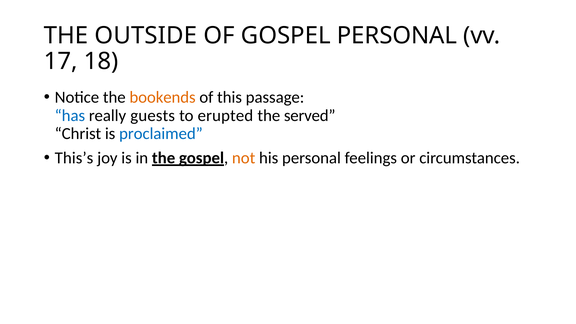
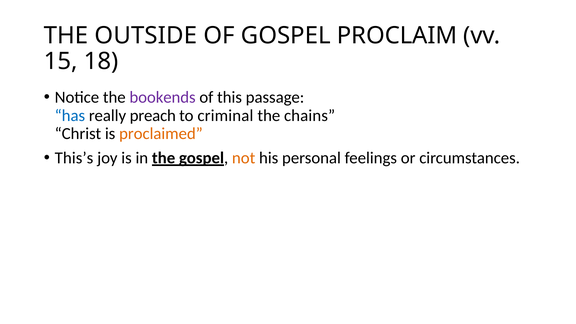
GOSPEL PERSONAL: PERSONAL -> PROCLAIM (397, 35)
17: 17 -> 15 (61, 61)
bookends colour: orange -> purple (163, 97)
guests: guests -> preach (153, 116)
erupted: erupted -> criminal (225, 116)
served: served -> chains (310, 116)
proclaimed colour: blue -> orange (161, 134)
